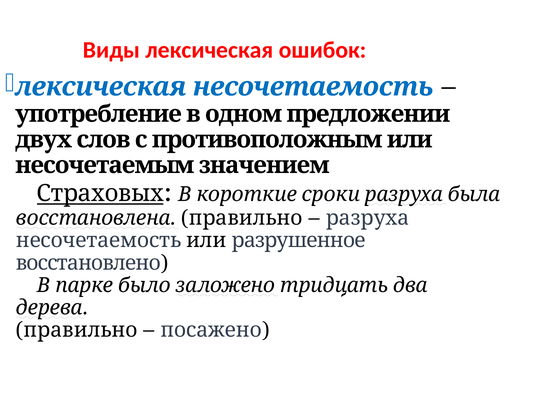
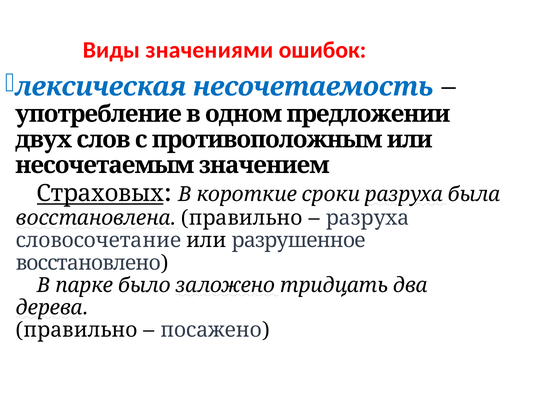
Виды лексическая: лексическая -> значениями (209, 50)
несочетаемость: несочетаемость -> словосочетание (99, 240)
